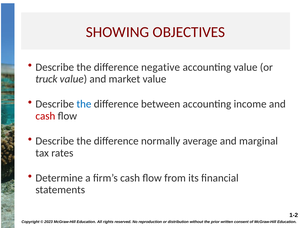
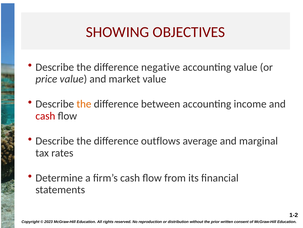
truck: truck -> price (46, 79)
the colour: blue -> orange (84, 104)
normally: normally -> outflows (161, 141)
